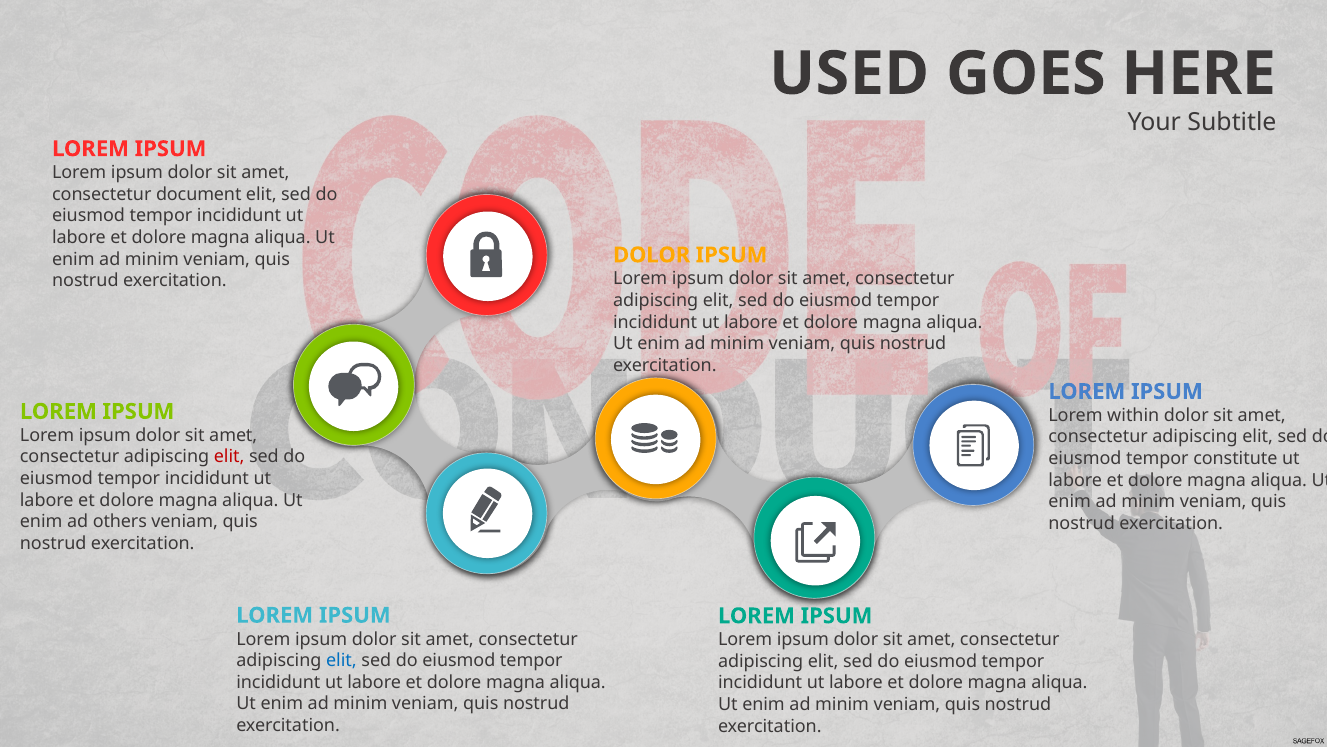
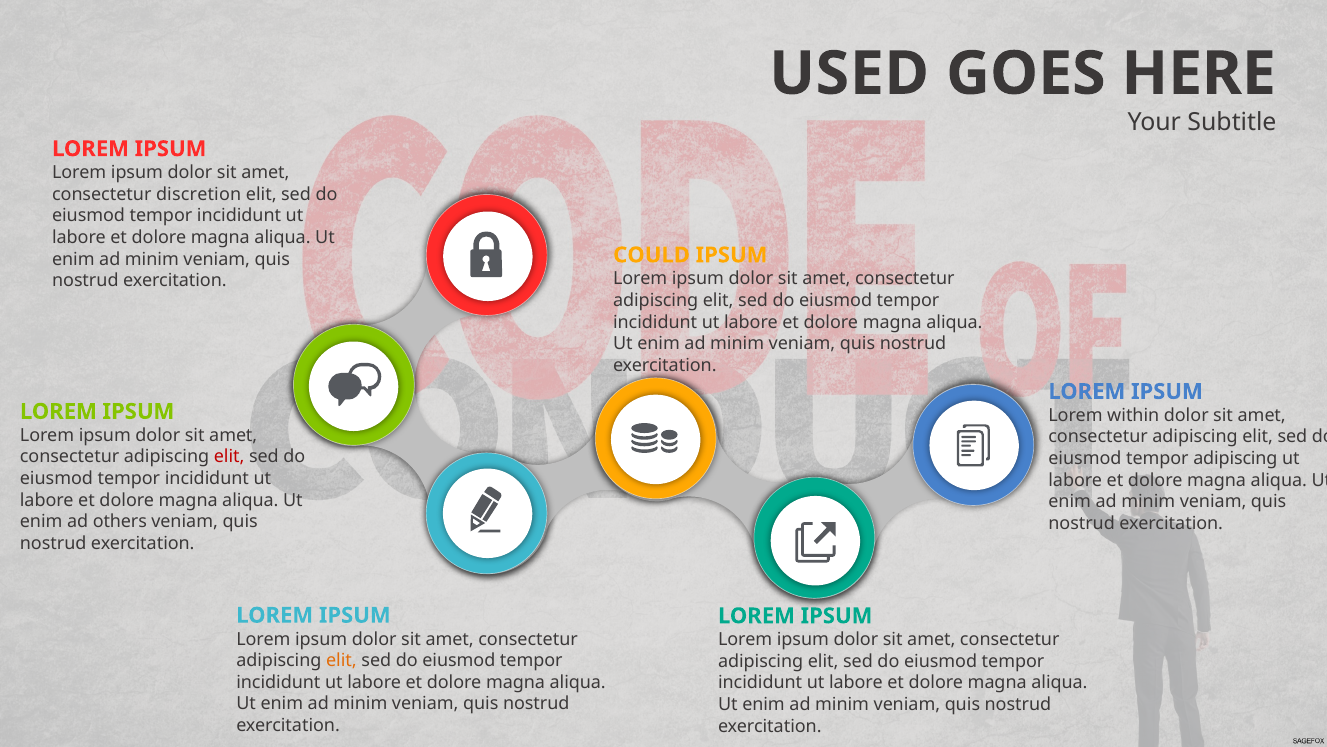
document: document -> discretion (199, 194)
DOLOR: DOLOR -> COULD (652, 255)
tempor constitute: constitute -> adipiscing (1235, 458)
elit colour: blue -> orange (341, 660)
